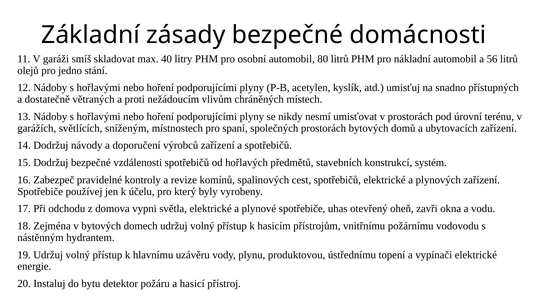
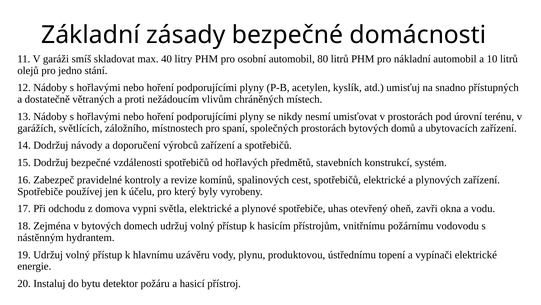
56: 56 -> 10 (492, 59)
sníženým: sníženým -> záložního (127, 128)
